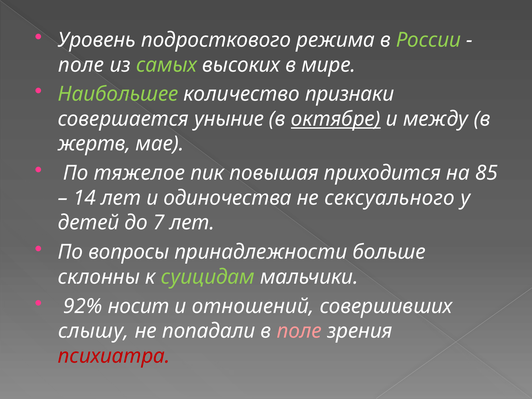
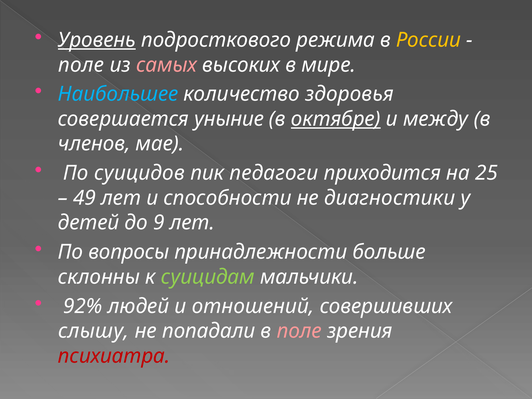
Уровень underline: none -> present (97, 40)
России colour: light green -> yellow (429, 40)
самых colour: light green -> pink (167, 65)
Наибольшее colour: light green -> light blue (118, 94)
признаки: признаки -> здоровья (349, 94)
жертв: жертв -> членов (94, 144)
тяжелое: тяжелое -> суицидов (139, 173)
повышая: повышая -> педагоги (274, 173)
85: 85 -> 25 (487, 173)
14: 14 -> 49 (85, 198)
одиночества: одиночества -> способности (227, 198)
сексуального: сексуального -> диагностики (390, 198)
7: 7 -> 9 (159, 223)
носит: носит -> людей (139, 306)
